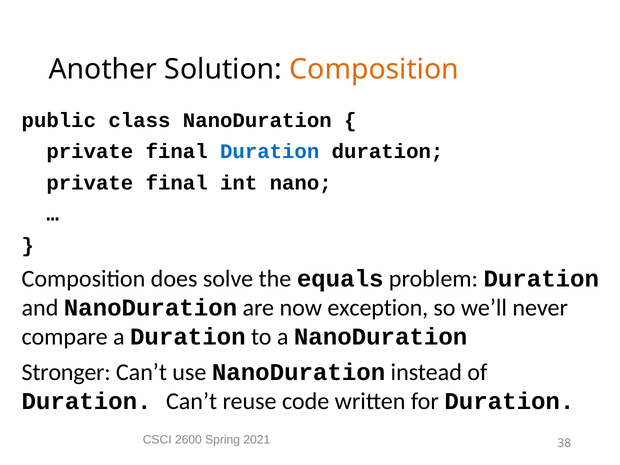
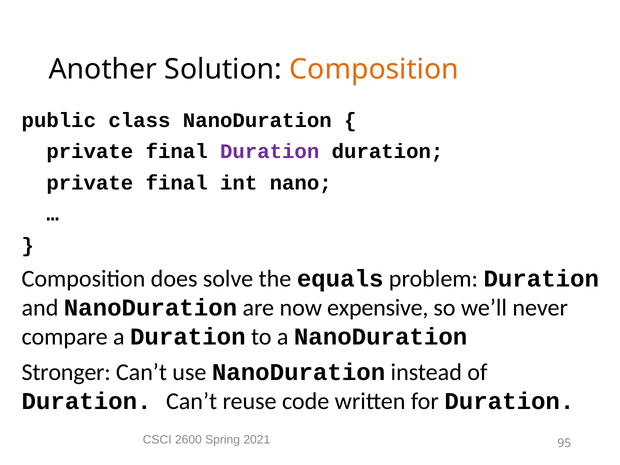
Duration colour: blue -> purple (270, 151)
exception: exception -> expensive (378, 308)
38: 38 -> 95 (564, 443)
